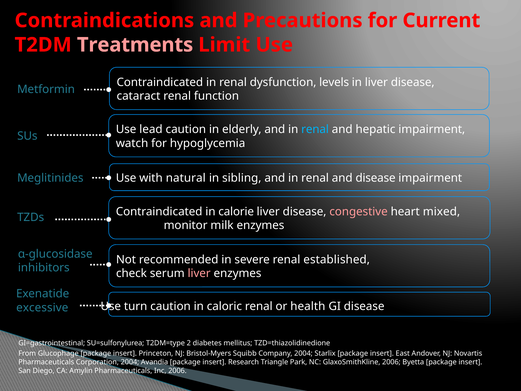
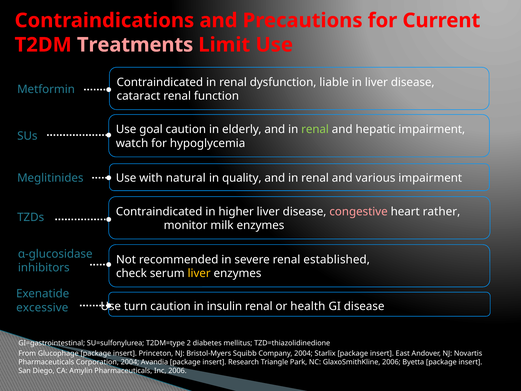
levels: levels -> liable (334, 82)
lead: lead -> goal (151, 129)
renal colour: light blue -> light green (315, 129)
sibling: sibling -> quality (242, 178)
and disease: disease -> various (375, 178)
calorie: calorie -> higher (236, 211)
mixed: mixed -> rather (441, 211)
liver colour: pink -> yellow (199, 273)
caloric: caloric -> insulin (224, 306)
